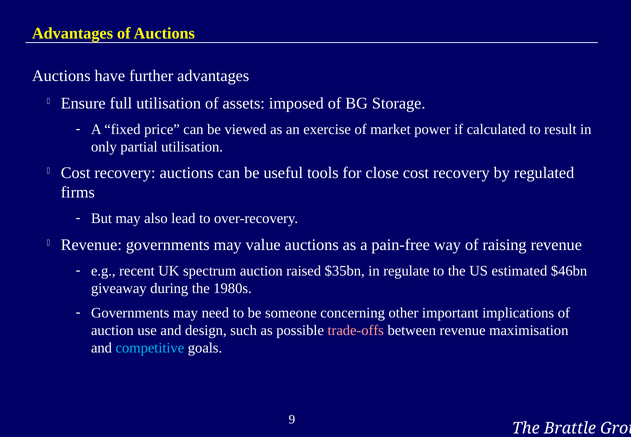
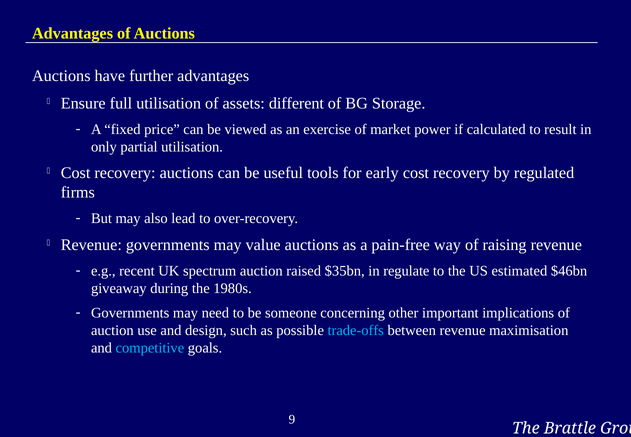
imposed: imposed -> different (296, 103)
close: close -> early (382, 173)
trade-offs colour: pink -> light blue (356, 330)
